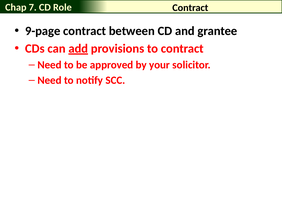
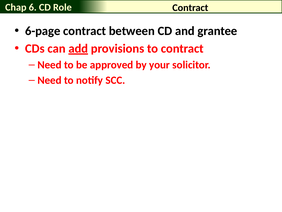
7: 7 -> 6 (33, 7)
9-page: 9-page -> 6-page (43, 31)
